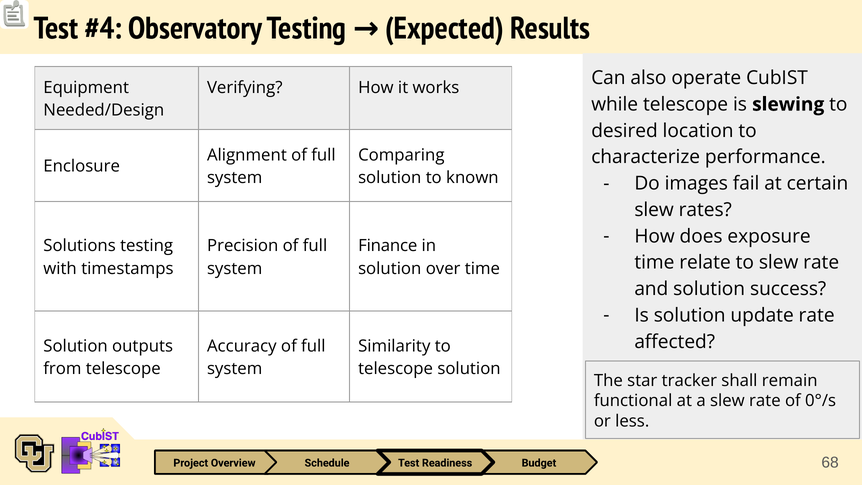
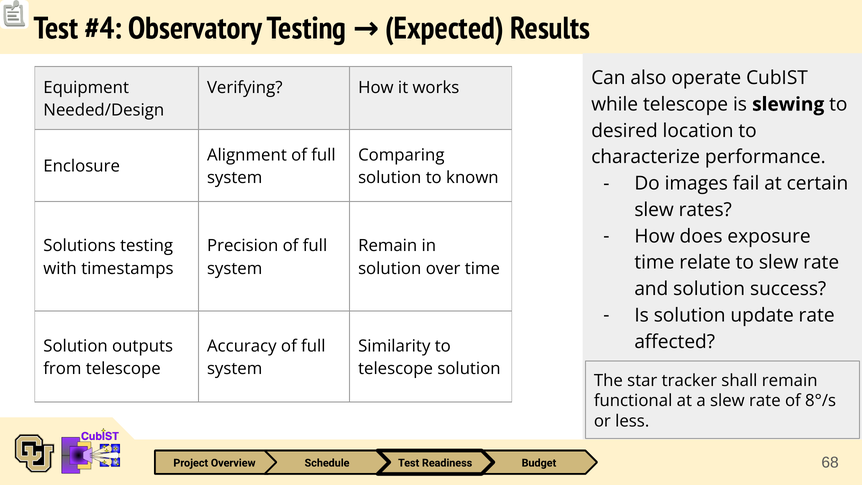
Finance: Finance -> Remain (388, 246)
0°/s: 0°/s -> 8°/s (821, 401)
